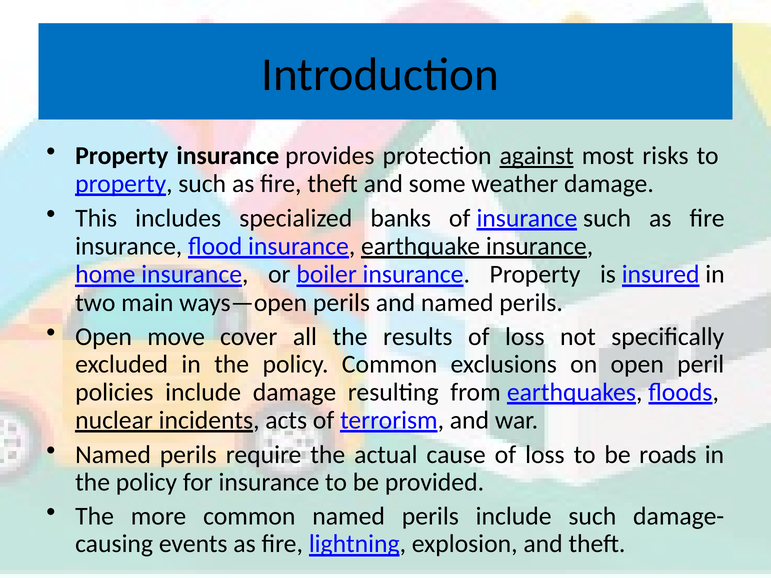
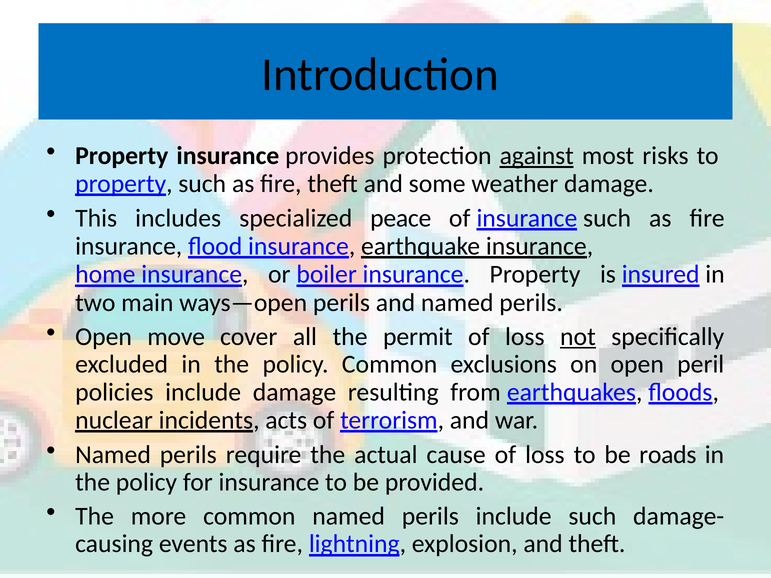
banks: banks -> peace (401, 218)
results: results -> permit (418, 337)
not underline: none -> present (578, 337)
